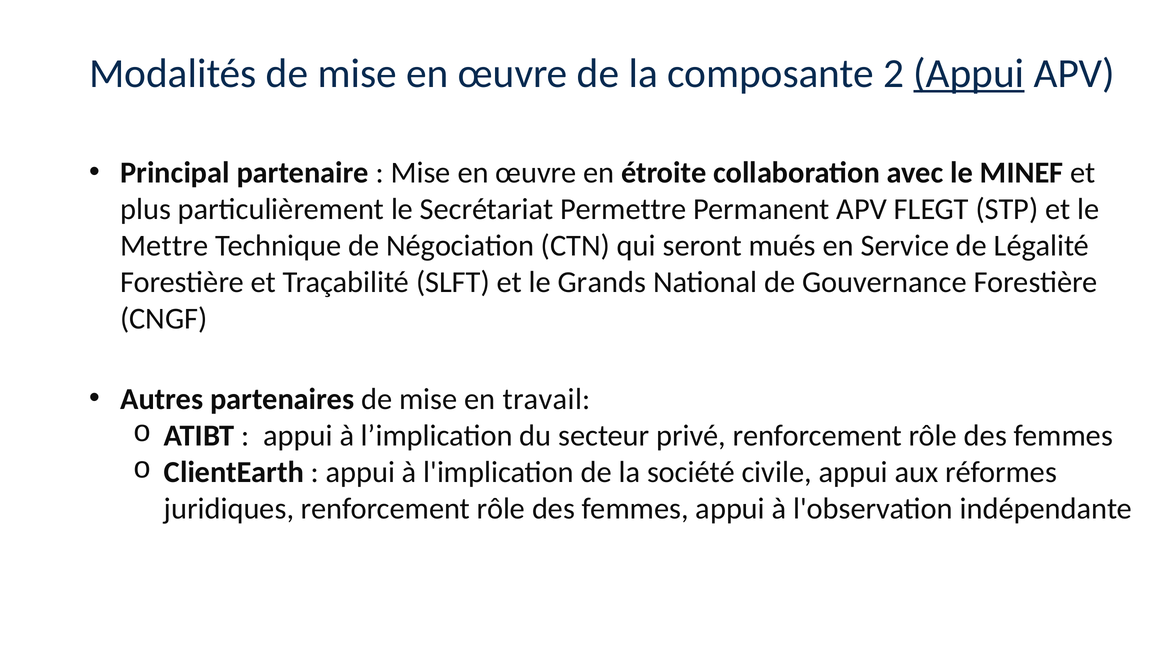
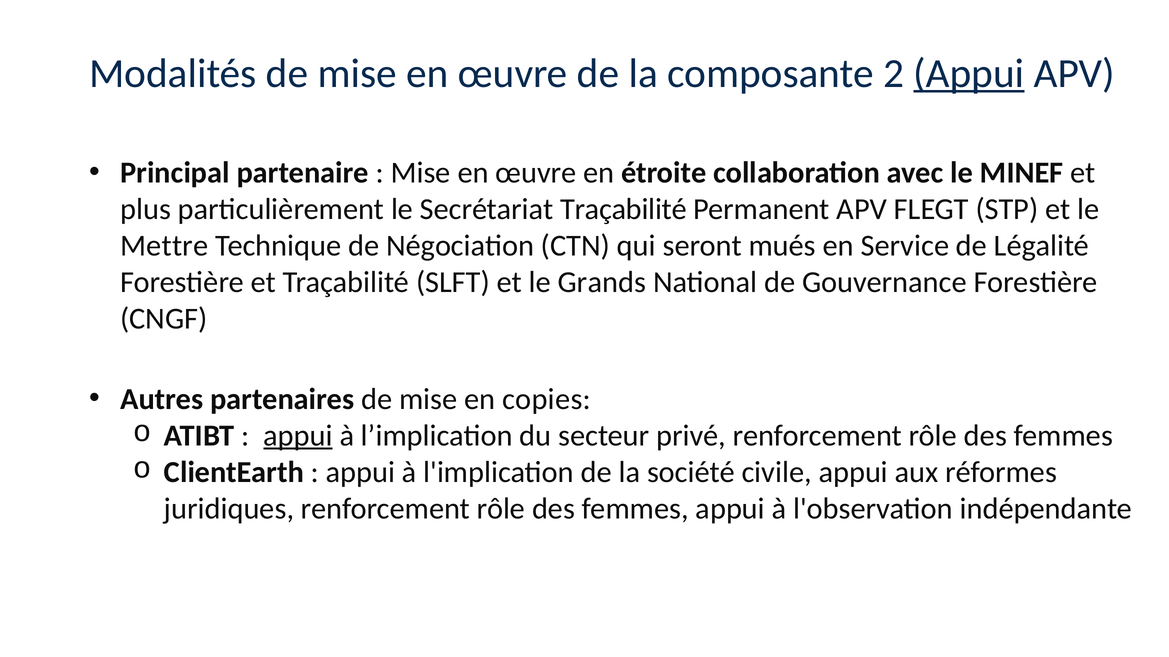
Secrétariat Permettre: Permettre -> Traçabilité (623, 209)
travail: travail -> copies (547, 399)
appui underline: none -> present (298, 436)
